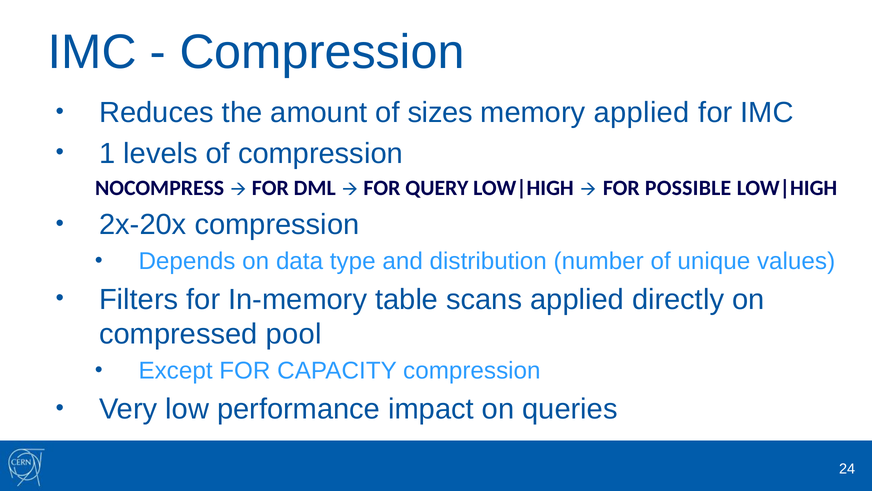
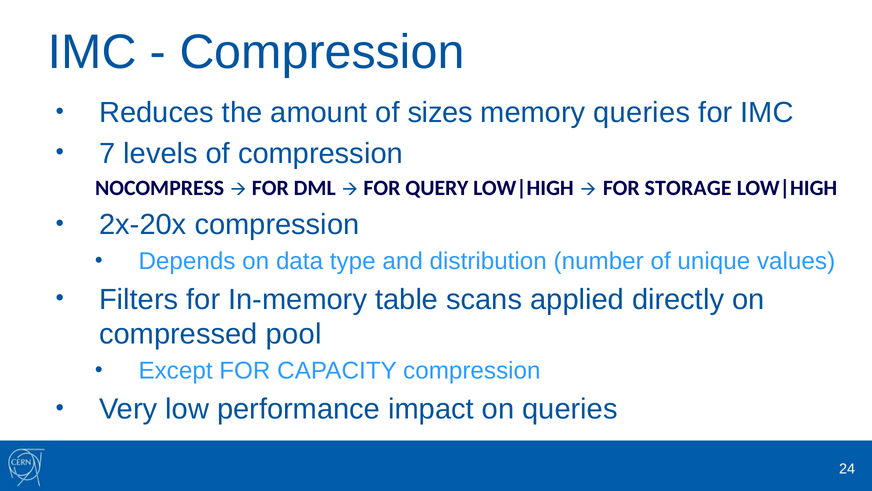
memory applied: applied -> queries (642, 113)
1: 1 -> 7 (107, 153)
POSSIBLE: POSSIBLE -> STORAGE (688, 188)
